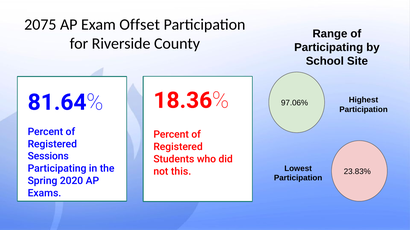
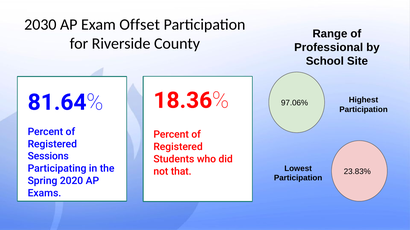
2075: 2075 -> 2030 (40, 25)
Participating: Participating -> Professional (329, 48)
this: this -> that (181, 172)
